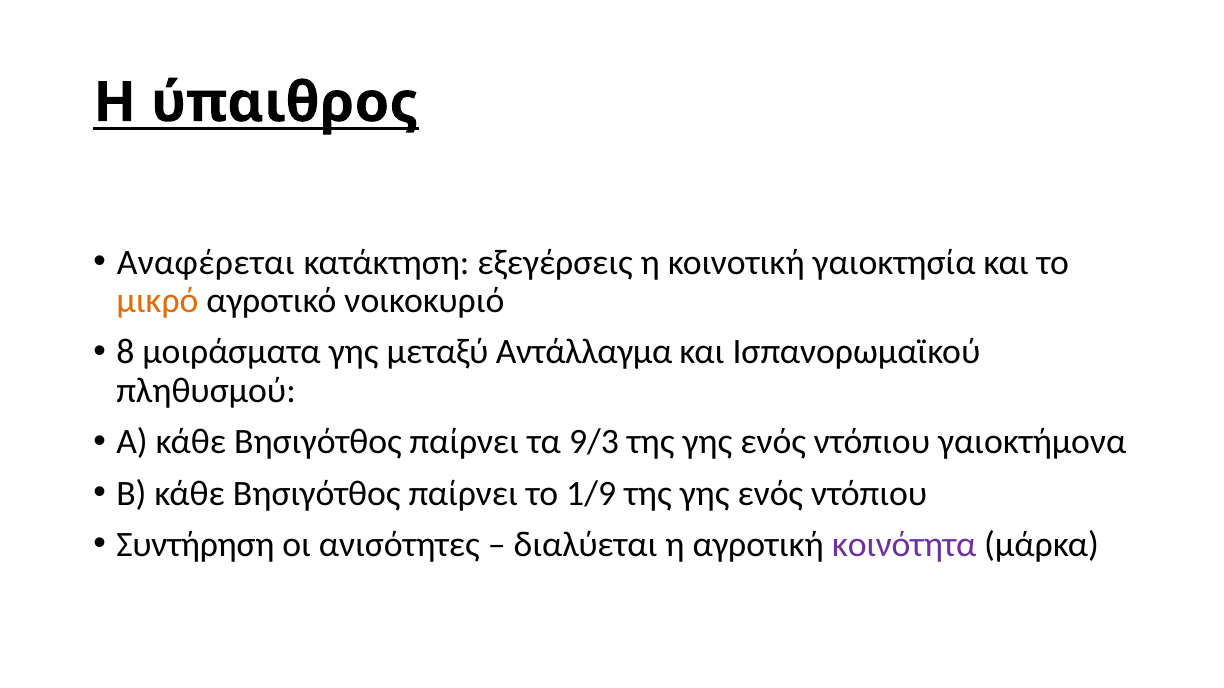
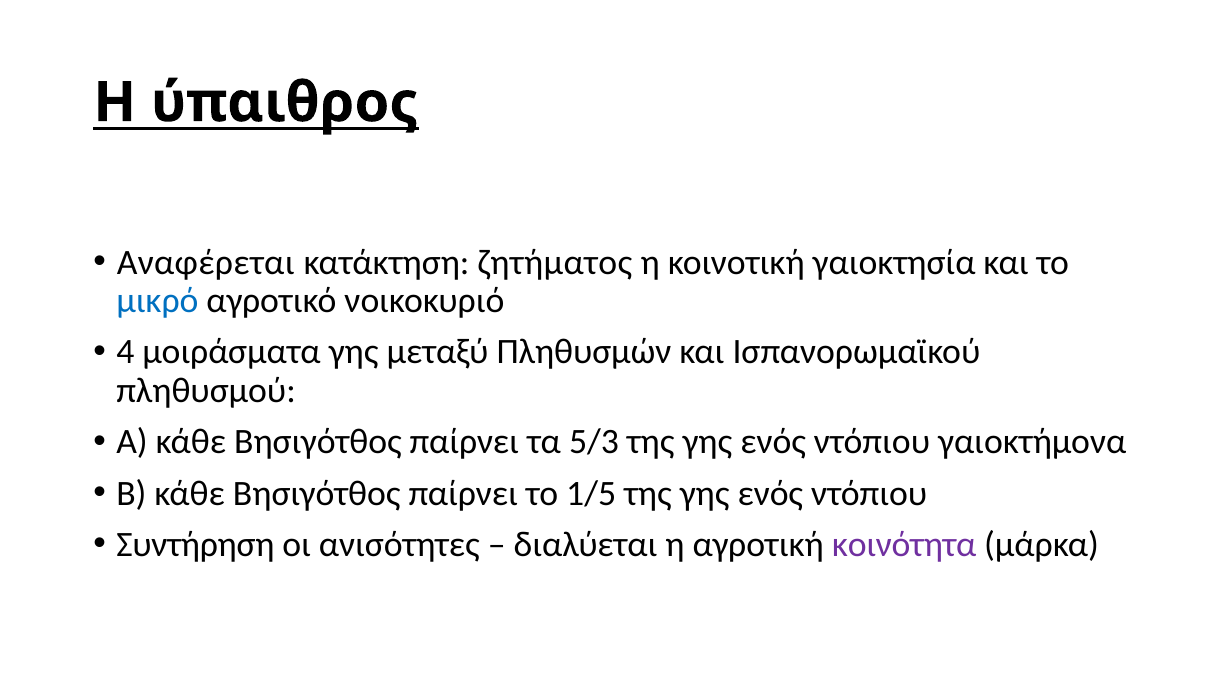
εξεγέρσεις: εξεγέρσεις -> ζητήματος (555, 263)
μικρό colour: orange -> blue (157, 301)
8: 8 -> 4 (125, 352)
Αντάλλαγμα: Αντάλλαγμα -> Πληθυσμών (584, 352)
9/3: 9/3 -> 5/3 (594, 442)
1/9: 1/9 -> 1/5 (591, 494)
